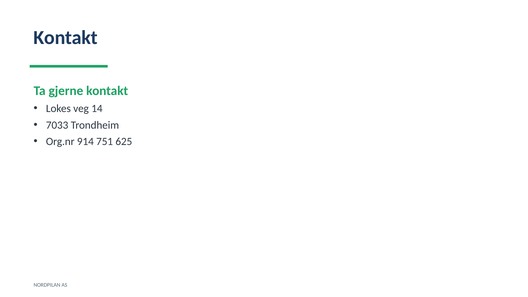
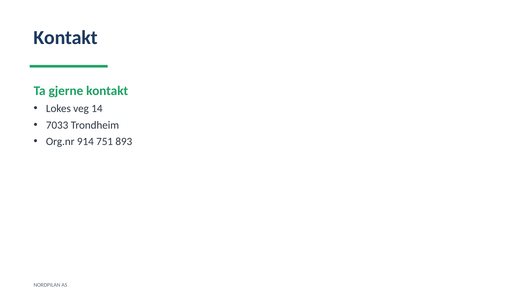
625: 625 -> 893 (124, 142)
